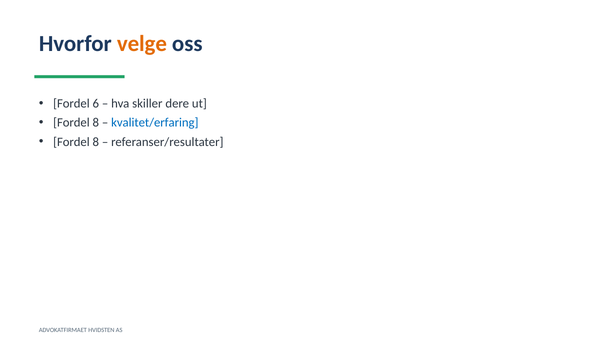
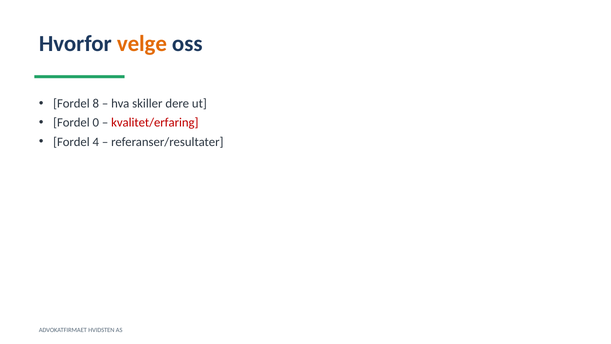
6: 6 -> 8 (96, 103)
8: 8 -> 0 (96, 123)
kvalitet/erfaring colour: blue -> red (155, 123)
8: 8 -> 4 (96, 142)
